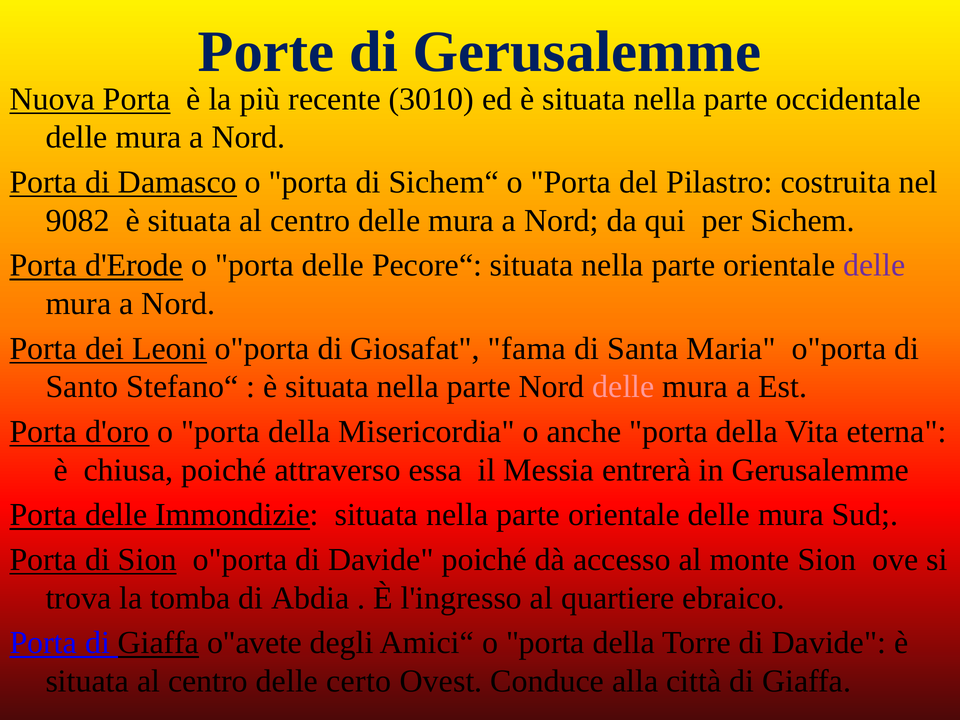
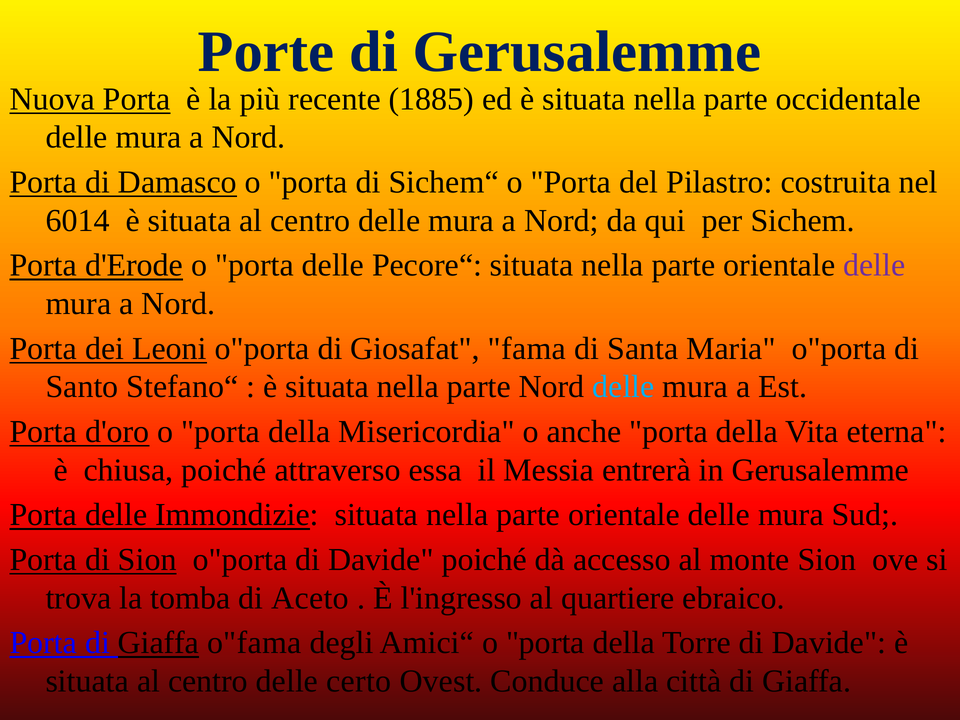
3010: 3010 -> 1885 (431, 99)
9082: 9082 -> 6014 (78, 221)
delle colour: pink -> light blue (623, 387)
Abdia: Abdia -> Aceto (310, 598)
o"avete: o"avete -> o"fama (254, 643)
